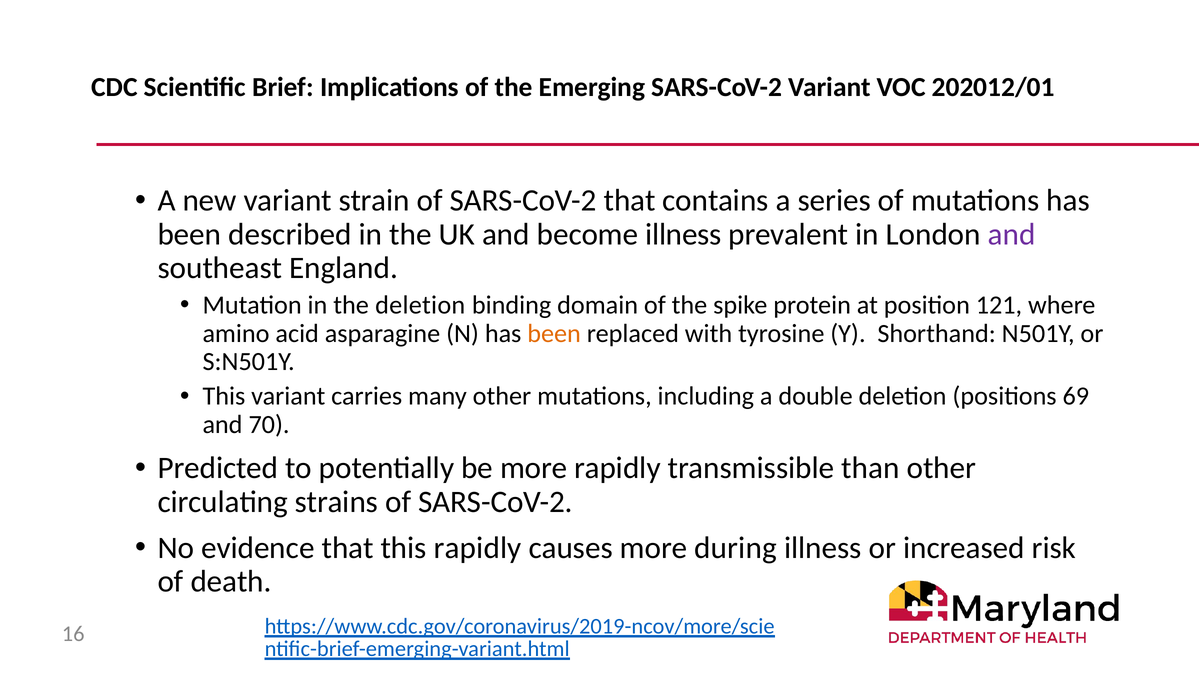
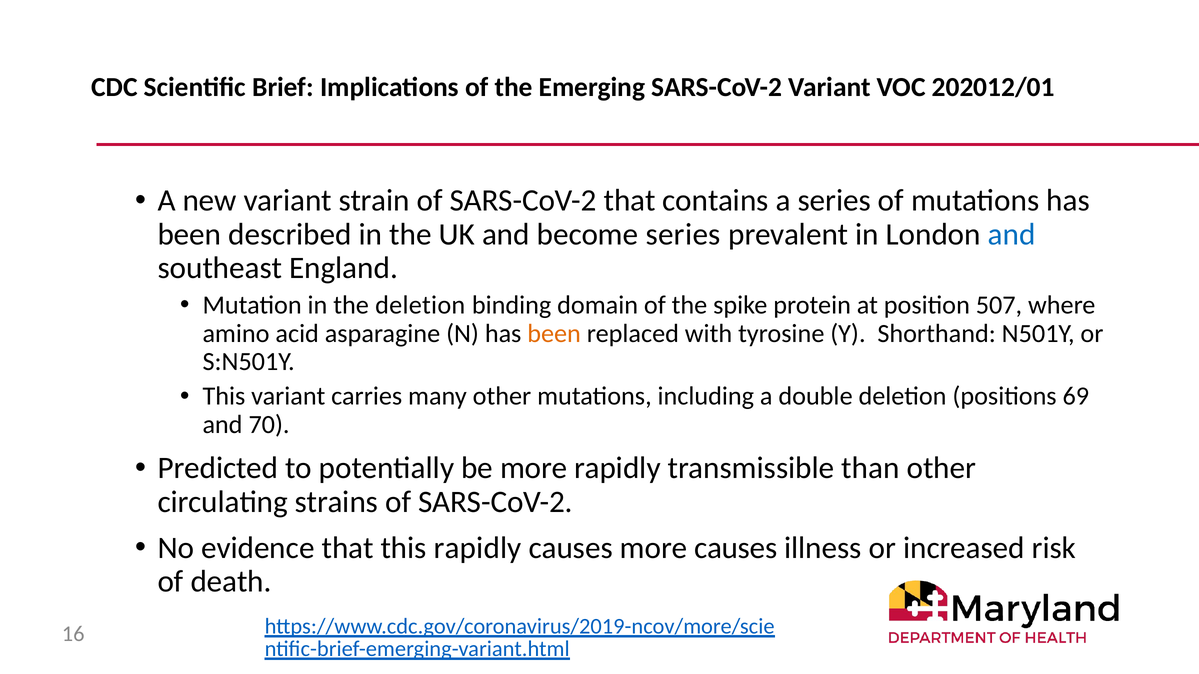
become illness: illness -> series (683, 234)
and colour: purple -> blue (1012, 234)
121: 121 -> 507 (999, 305)
more during: during -> causes (736, 548)
